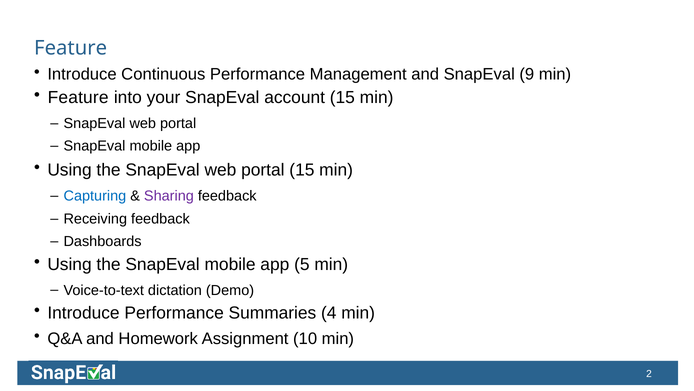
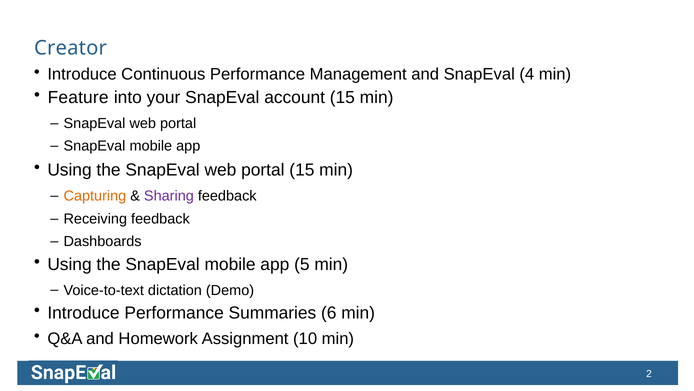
Feature: Feature -> Creator (71, 48)
9: 9 -> 4 (527, 74)
Capturing colour: blue -> orange (95, 196)
4: 4 -> 6 (329, 313)
